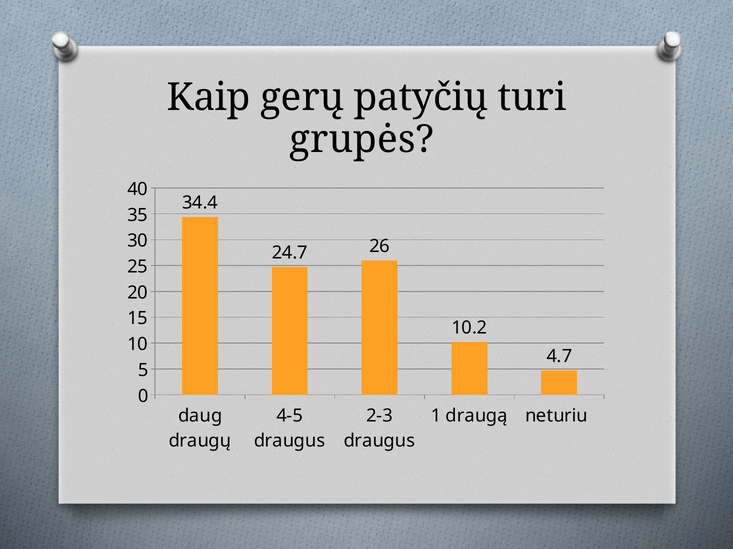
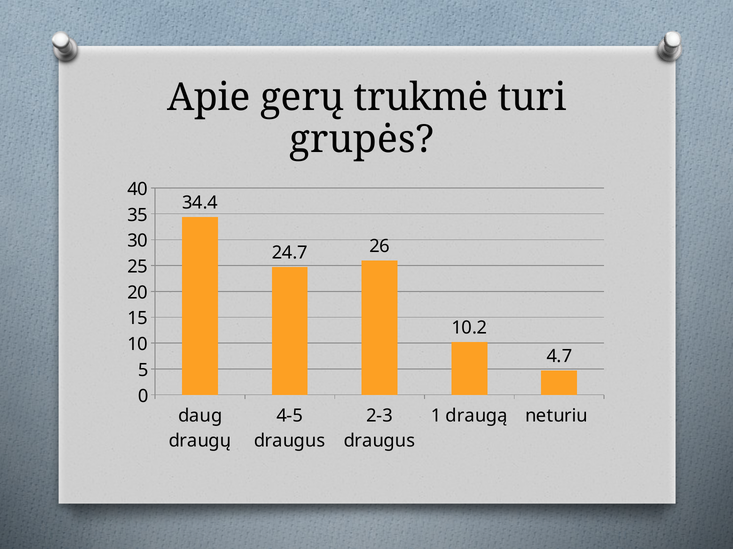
Kaip: Kaip -> Apie (209, 98)
patyčių: patyčių -> trukmė (421, 98)
